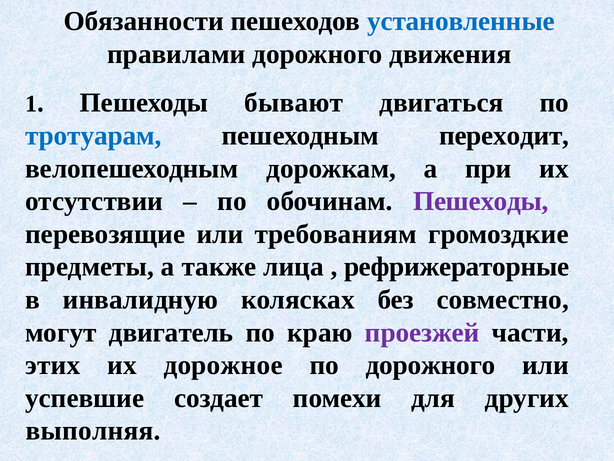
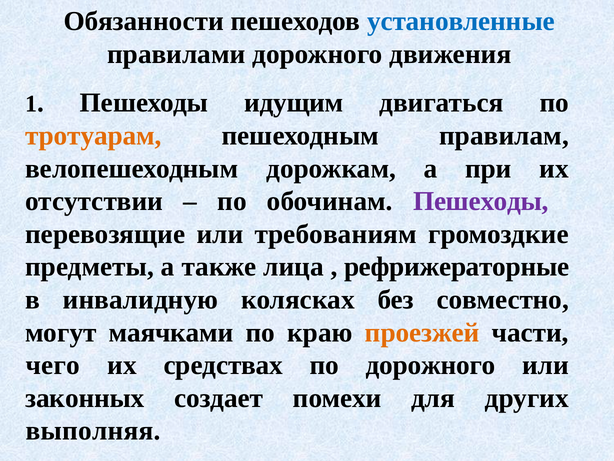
бывают: бывают -> идущим (294, 103)
тротуарам colour: blue -> orange (93, 136)
переходит: переходит -> правилам (504, 136)
двигатель: двигатель -> маячками (171, 332)
проезжей colour: purple -> orange (422, 332)
этих: этих -> чего (53, 365)
дорожное: дорожное -> средствах (223, 365)
успевшие: успевшие -> законных (85, 398)
